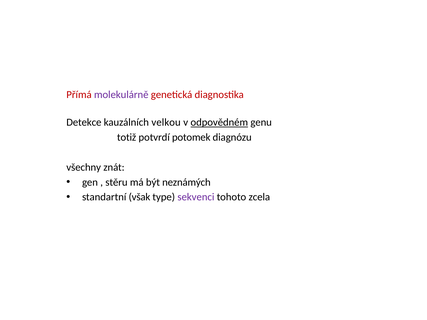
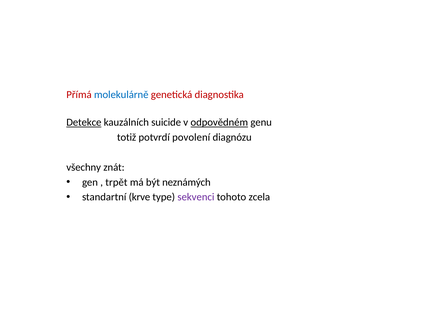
molekulárně colour: purple -> blue (121, 95)
Detekce underline: none -> present (84, 123)
velkou: velkou -> suicide (166, 123)
potomek: potomek -> povolení (191, 137)
stěru: stěru -> trpět (116, 182)
však: však -> krve (139, 197)
